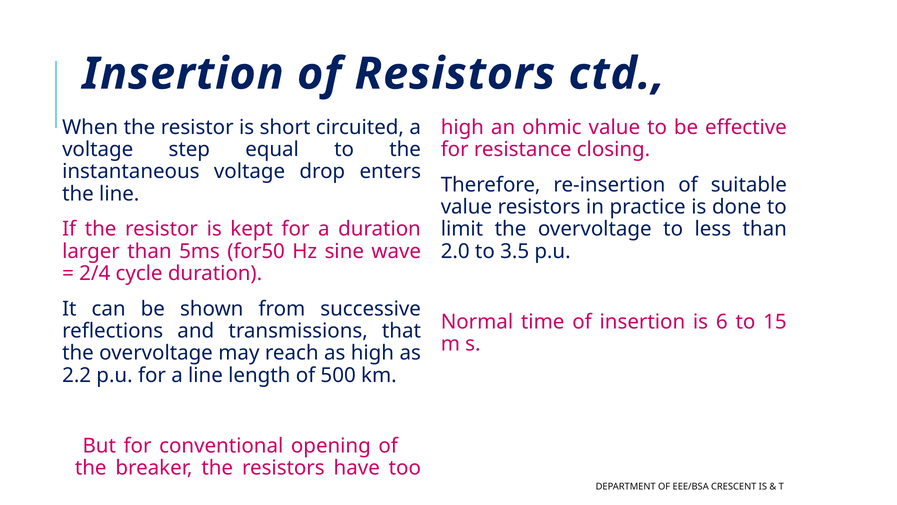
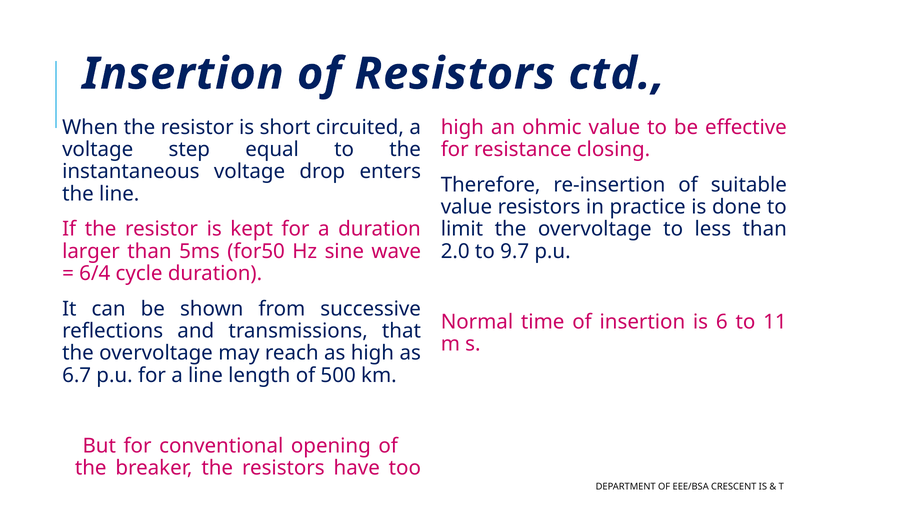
3.5: 3.5 -> 9.7 (515, 251)
2/4: 2/4 -> 6/4 (95, 273)
15: 15 -> 11 (775, 322)
2.2: 2.2 -> 6.7 (77, 375)
